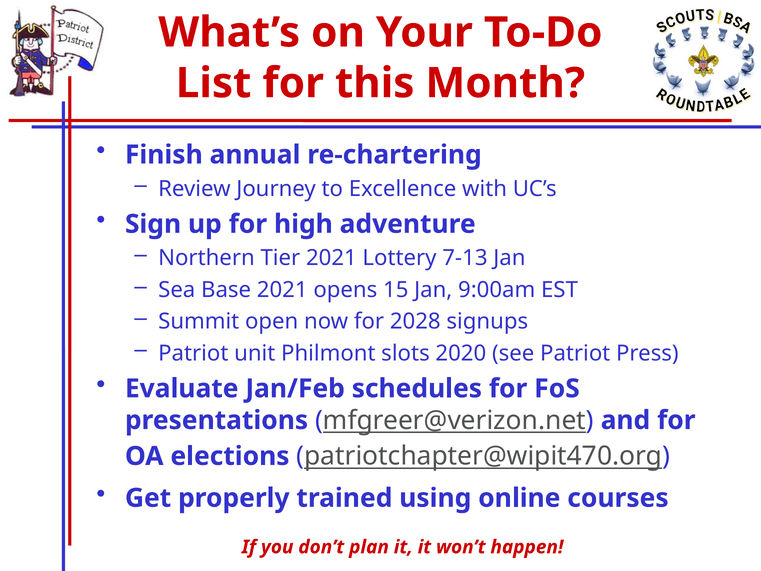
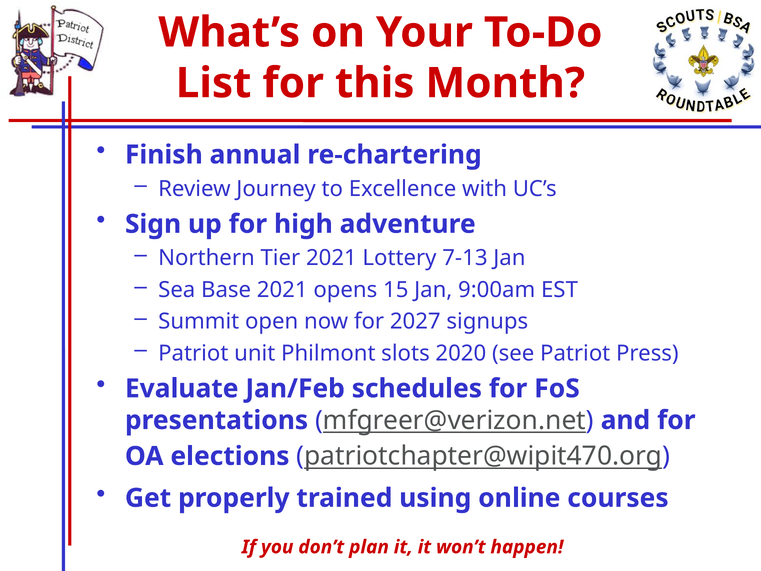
2028: 2028 -> 2027 (415, 321)
